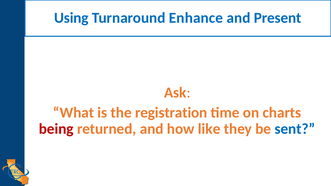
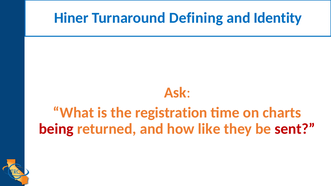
Using: Using -> Hiner (71, 18)
Enhance: Enhance -> Defining (196, 18)
Present: Present -> Identity (278, 18)
sent colour: blue -> red (295, 129)
